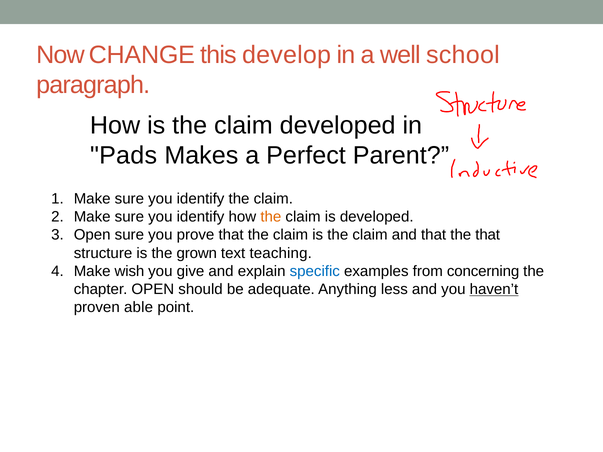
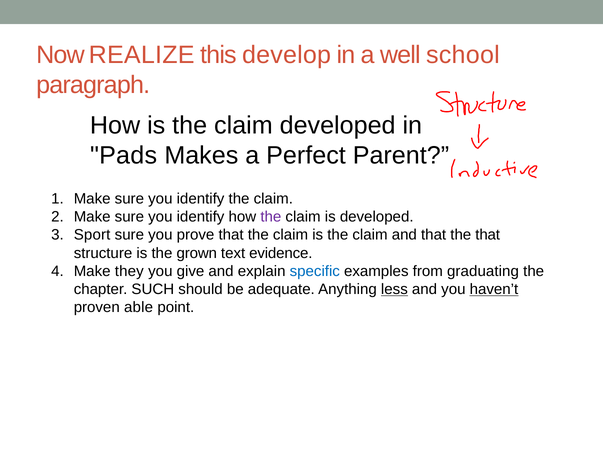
CHANGE: CHANGE -> REALIZE (142, 55)
the colour: orange -> purple (271, 217)
Open: Open -> Sport (92, 235)
teaching: teaching -> evidence (281, 253)
wish: wish -> they (129, 271)
concerning: concerning -> graduating (483, 271)
chapter OPEN: OPEN -> SUCH (153, 289)
less underline: none -> present (394, 289)
